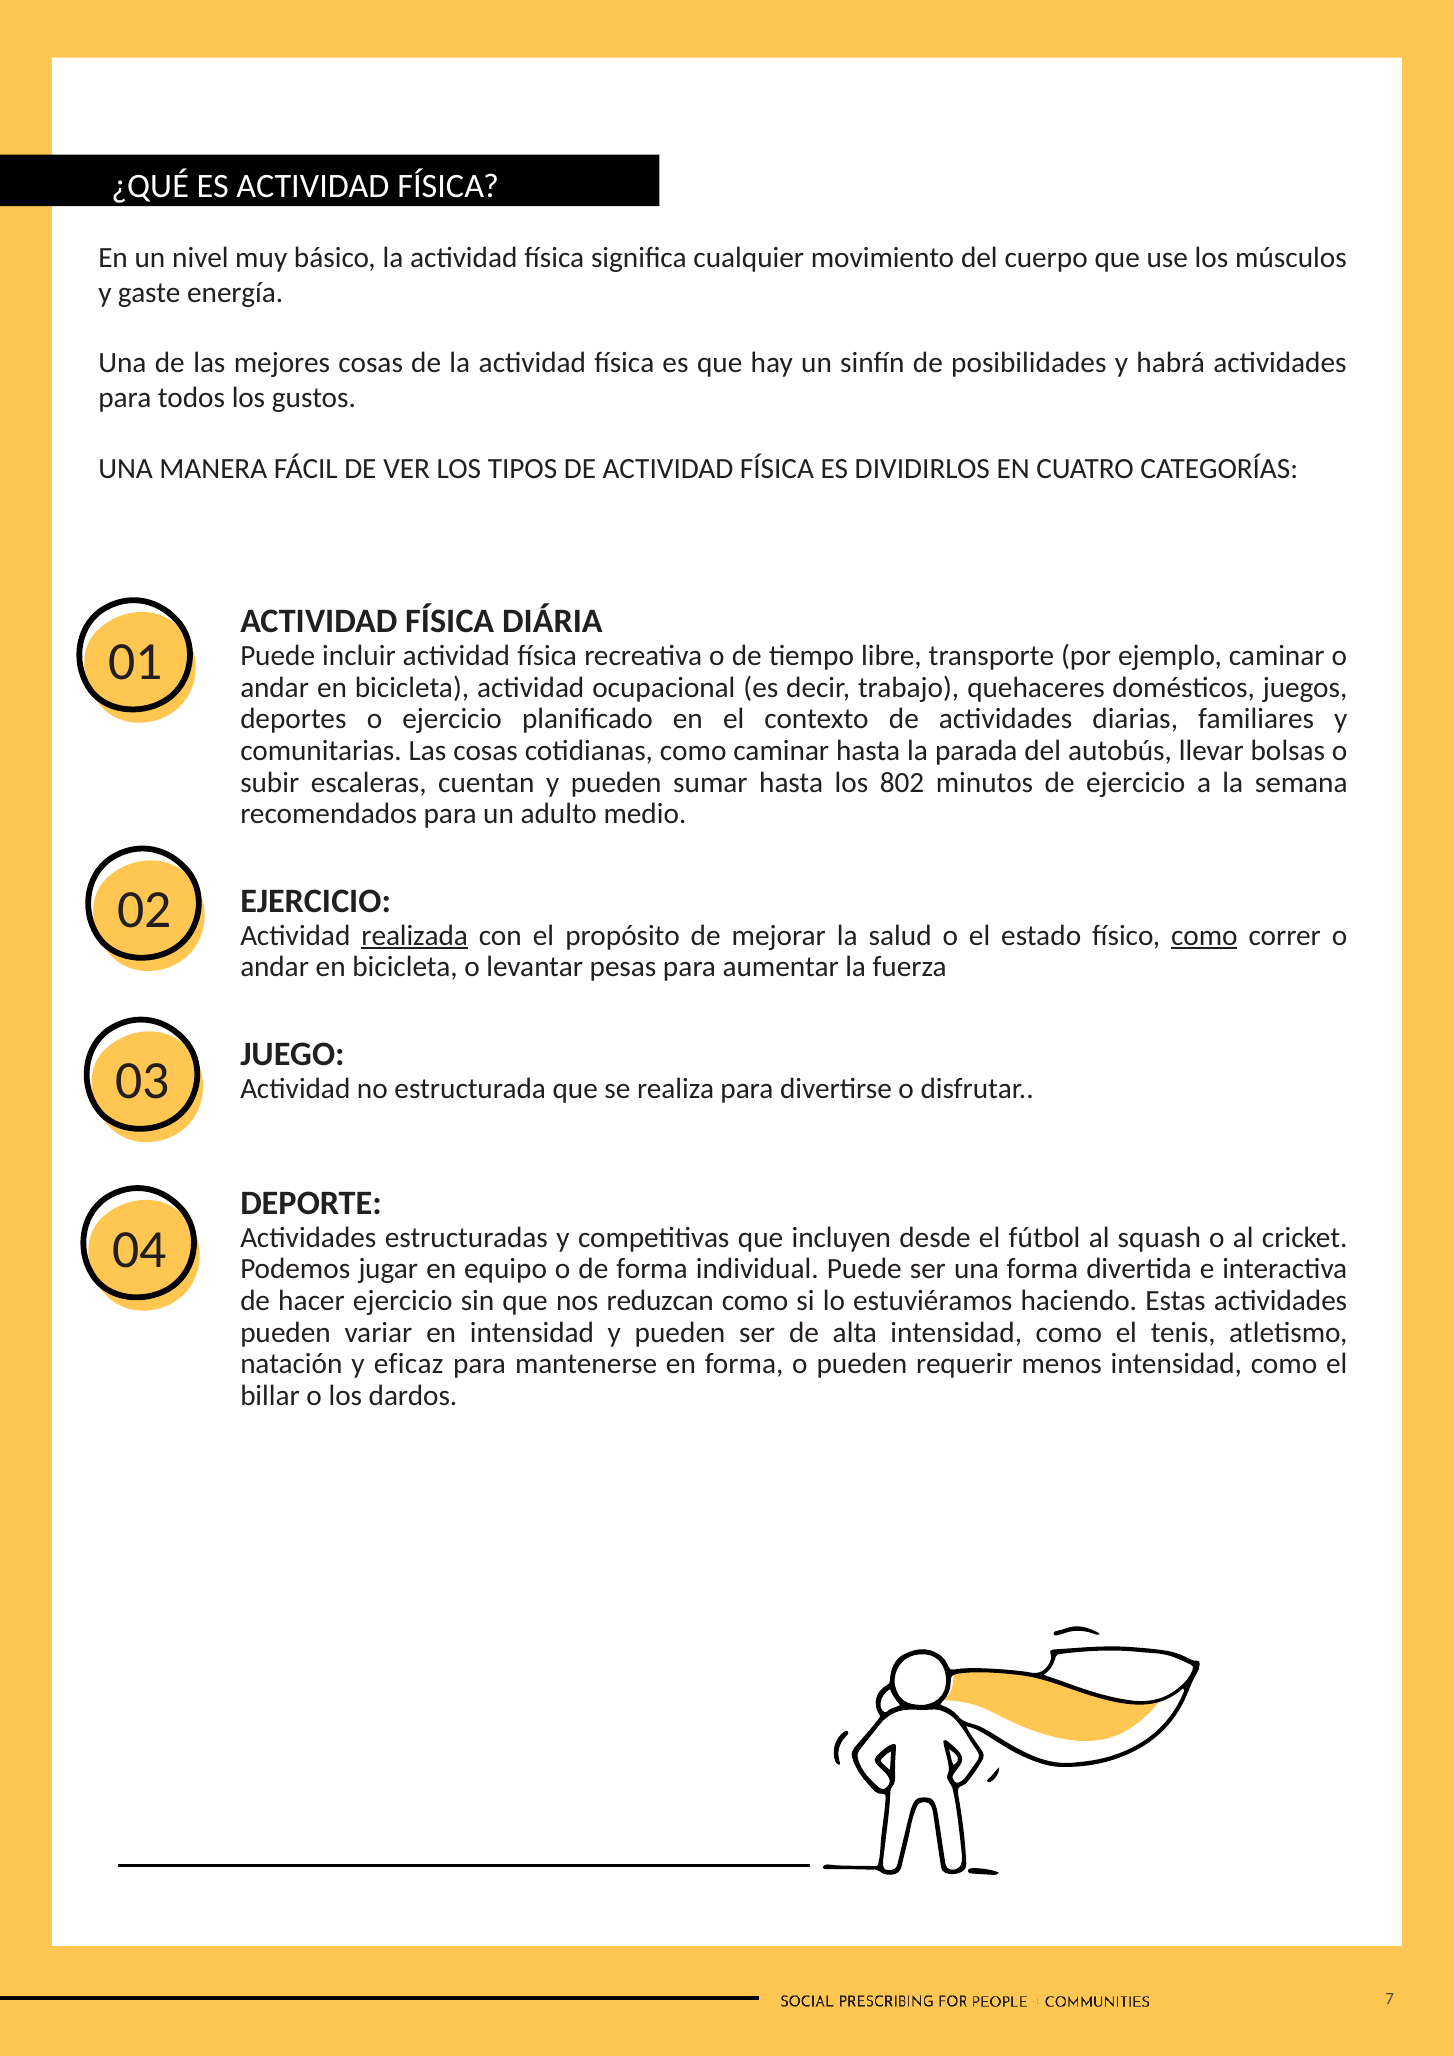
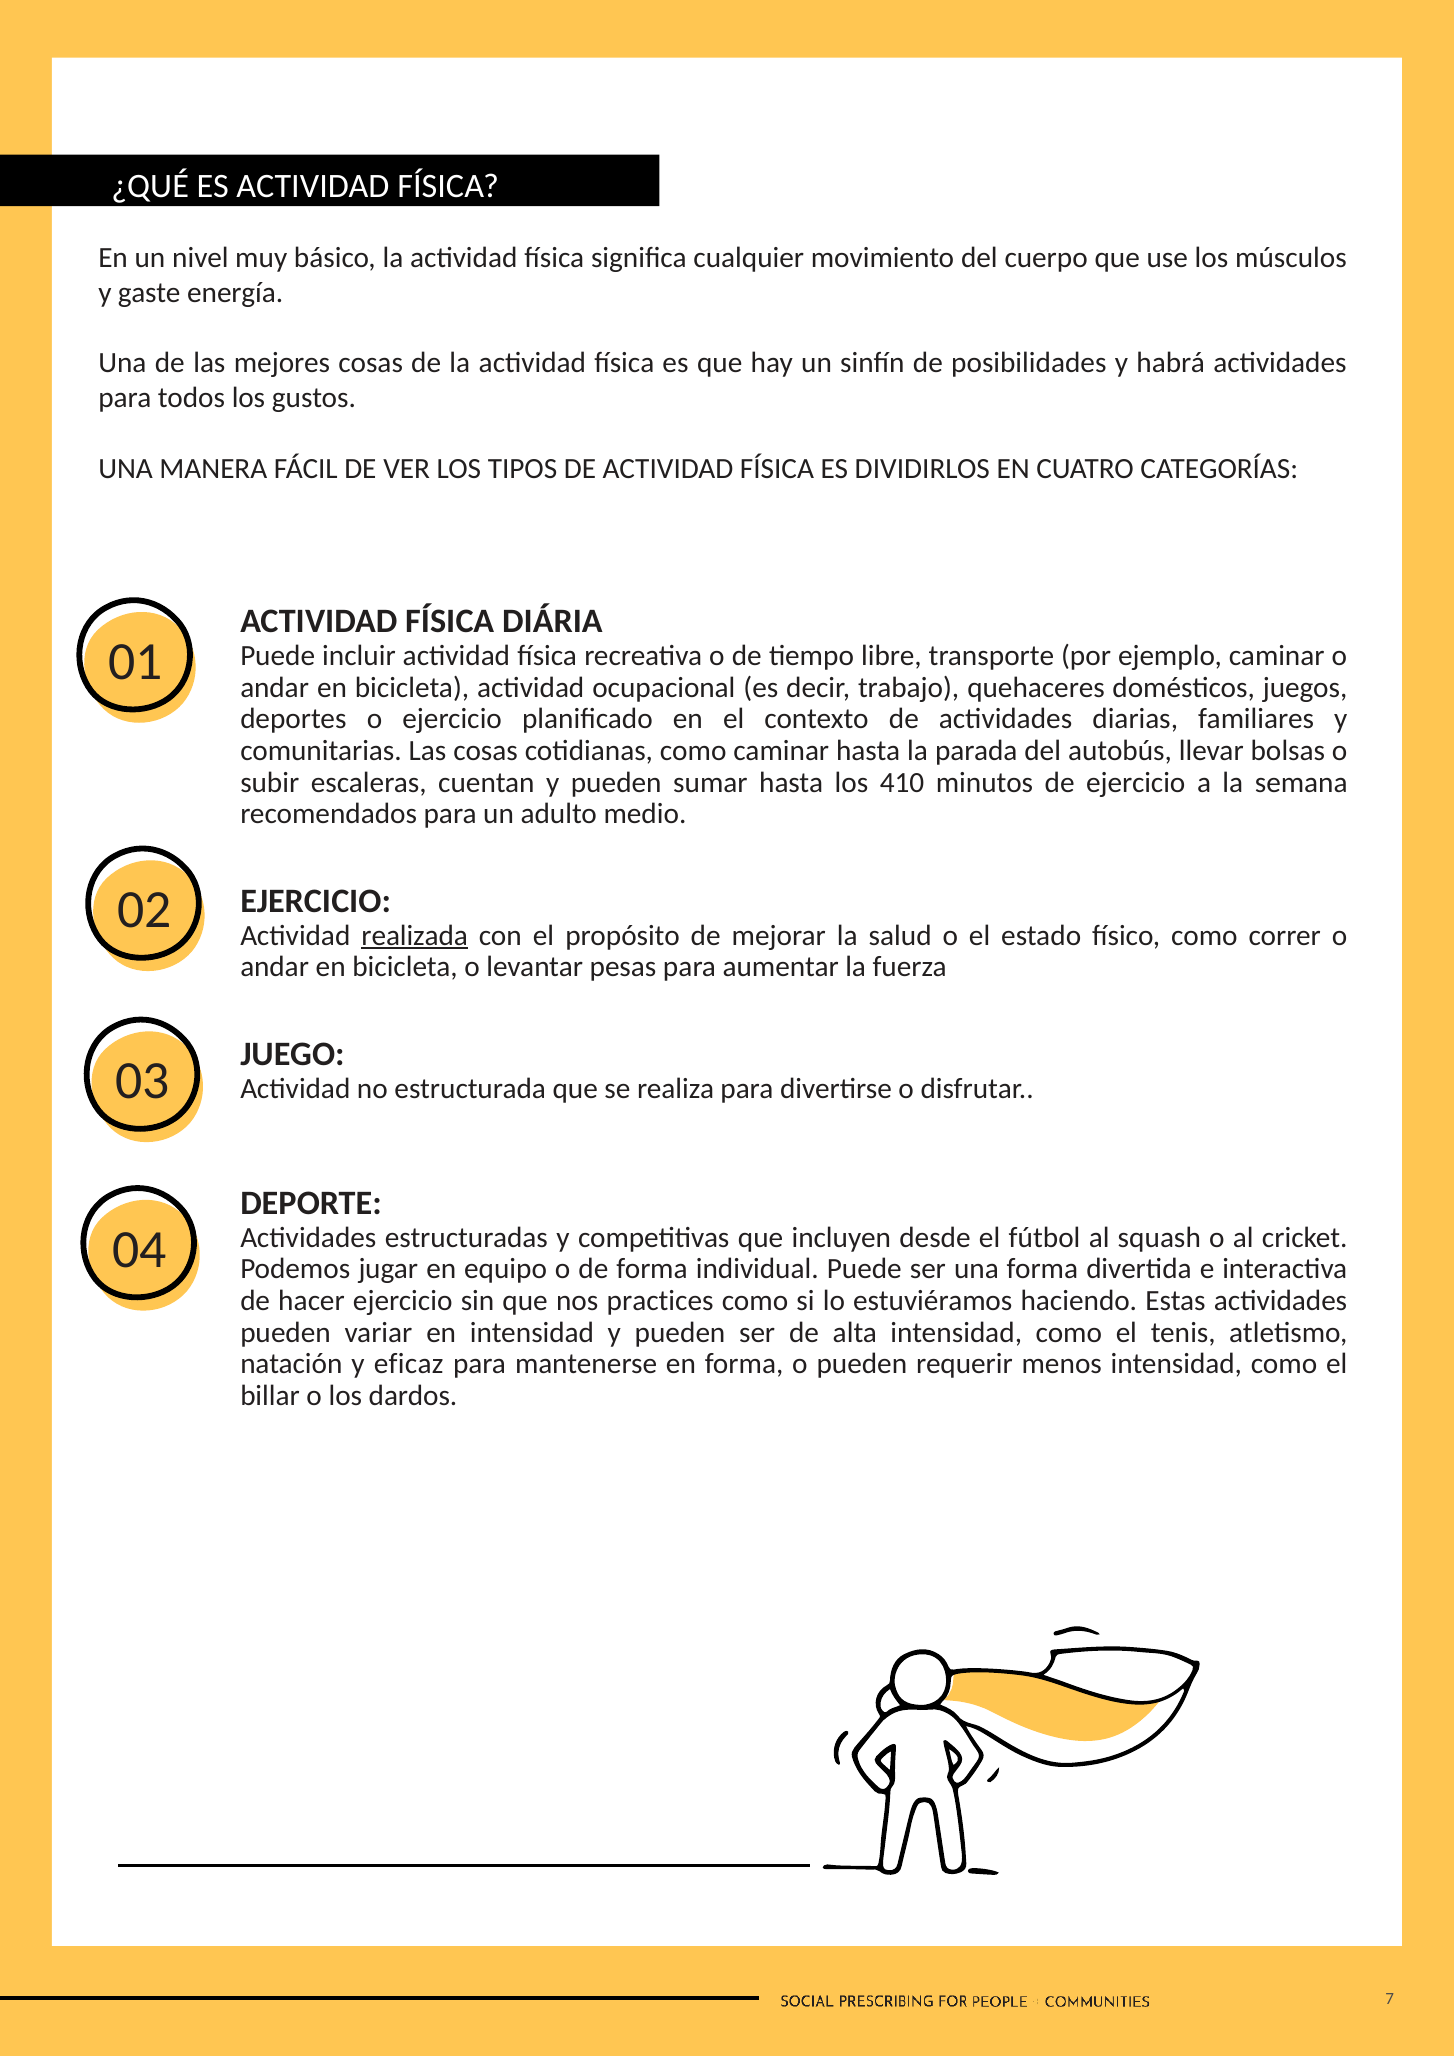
802: 802 -> 410 (902, 783)
como underline: present -> none (1204, 936)
reduzcan: reduzcan -> practices (660, 1301)
